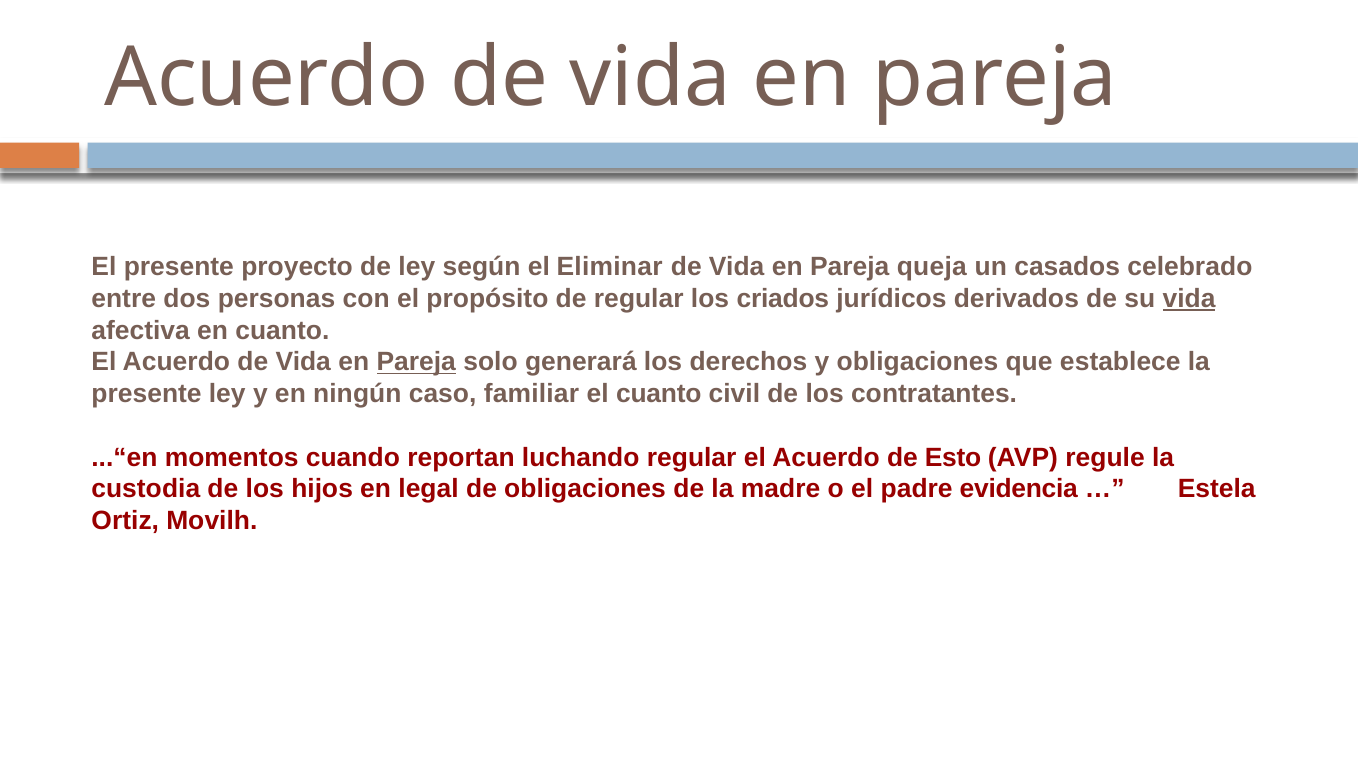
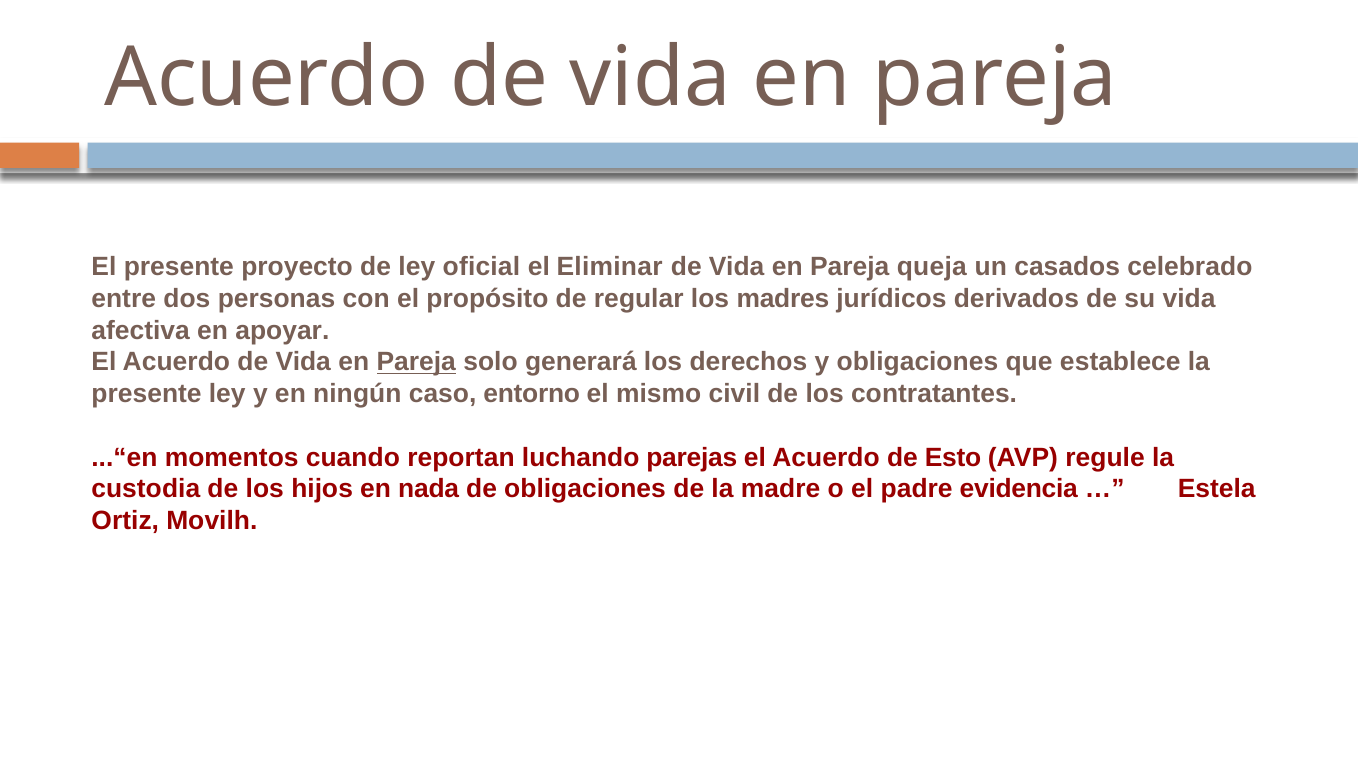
según: según -> oficial (481, 267)
criados: criados -> madres (783, 299)
vida underline: present -> none (1189, 299)
en cuanto: cuanto -> apoyar (282, 331)
familiar: familiar -> entorno (532, 394)
el cuanto: cuanto -> mismo (659, 394)
luchando regular: regular -> parejas (692, 457)
legal: legal -> nada (429, 489)
